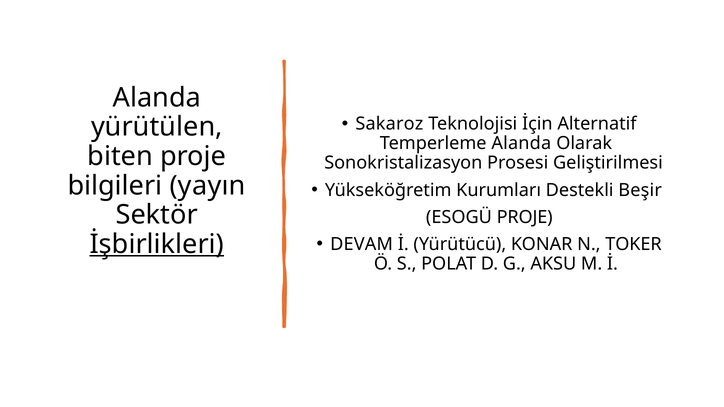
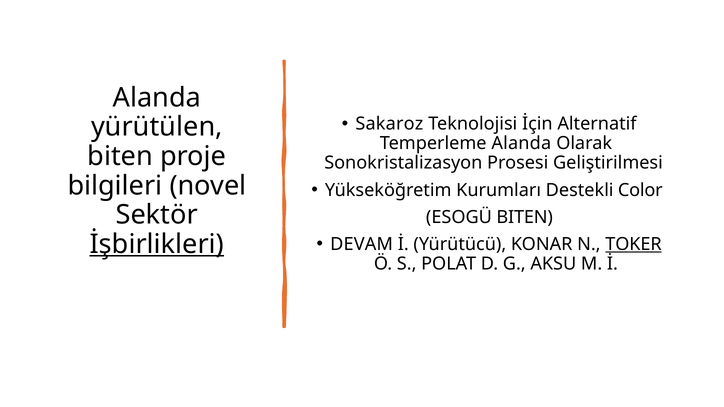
yayın: yayın -> novel (208, 186)
Beşir: Beşir -> Color (640, 190)
ESOGÜ PROJE: PROJE -> BITEN (525, 217)
TOKER underline: none -> present (634, 244)
